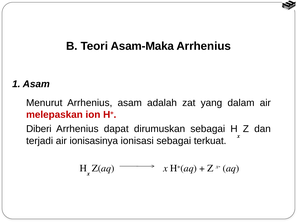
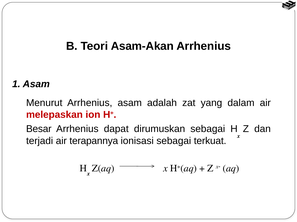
Asam-Maka: Asam-Maka -> Asam-Akan (142, 46)
Diberi: Diberi -> Besar (39, 129)
ionisasinya: ionisasinya -> terapannya (94, 141)
